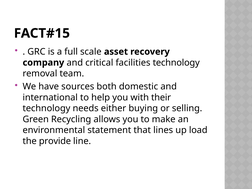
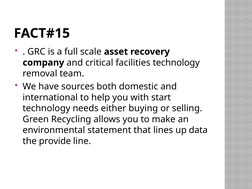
their: their -> start (161, 97)
load: load -> data (198, 130)
